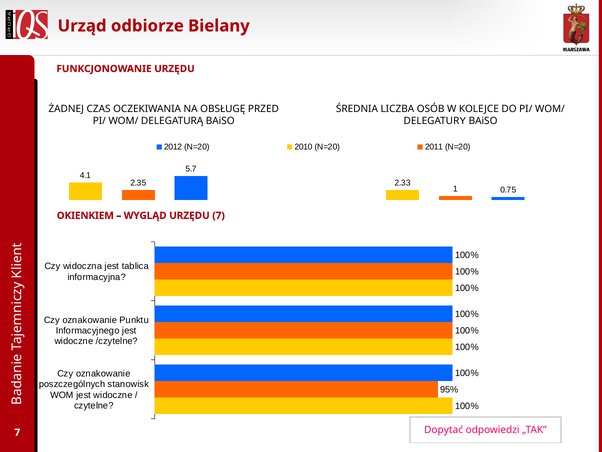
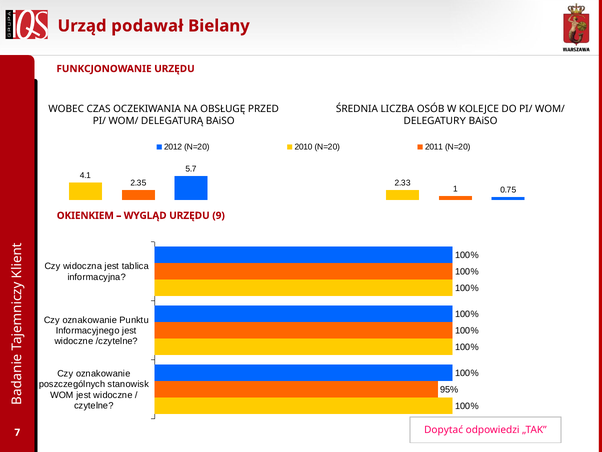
odbiorze: odbiorze -> podawał (147, 26)
ŻADNEJ: ŻADNEJ -> WOBEC (66, 109)
URZĘDU 7: 7 -> 9 (219, 215)
